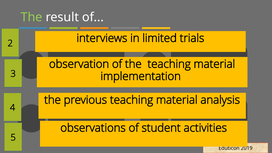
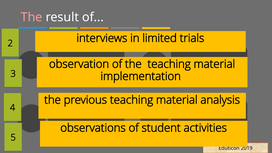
The colour: light green -> pink (32, 17)
